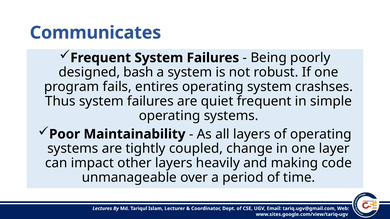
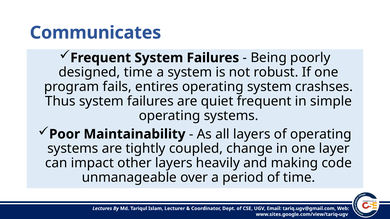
designed bash: bash -> time (138, 72)
